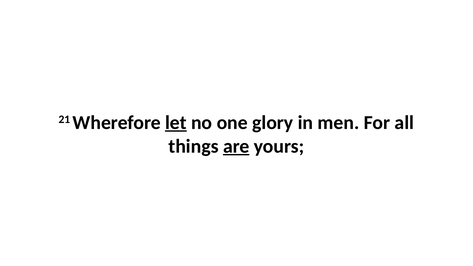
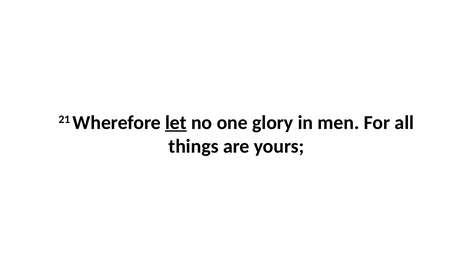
are underline: present -> none (236, 146)
